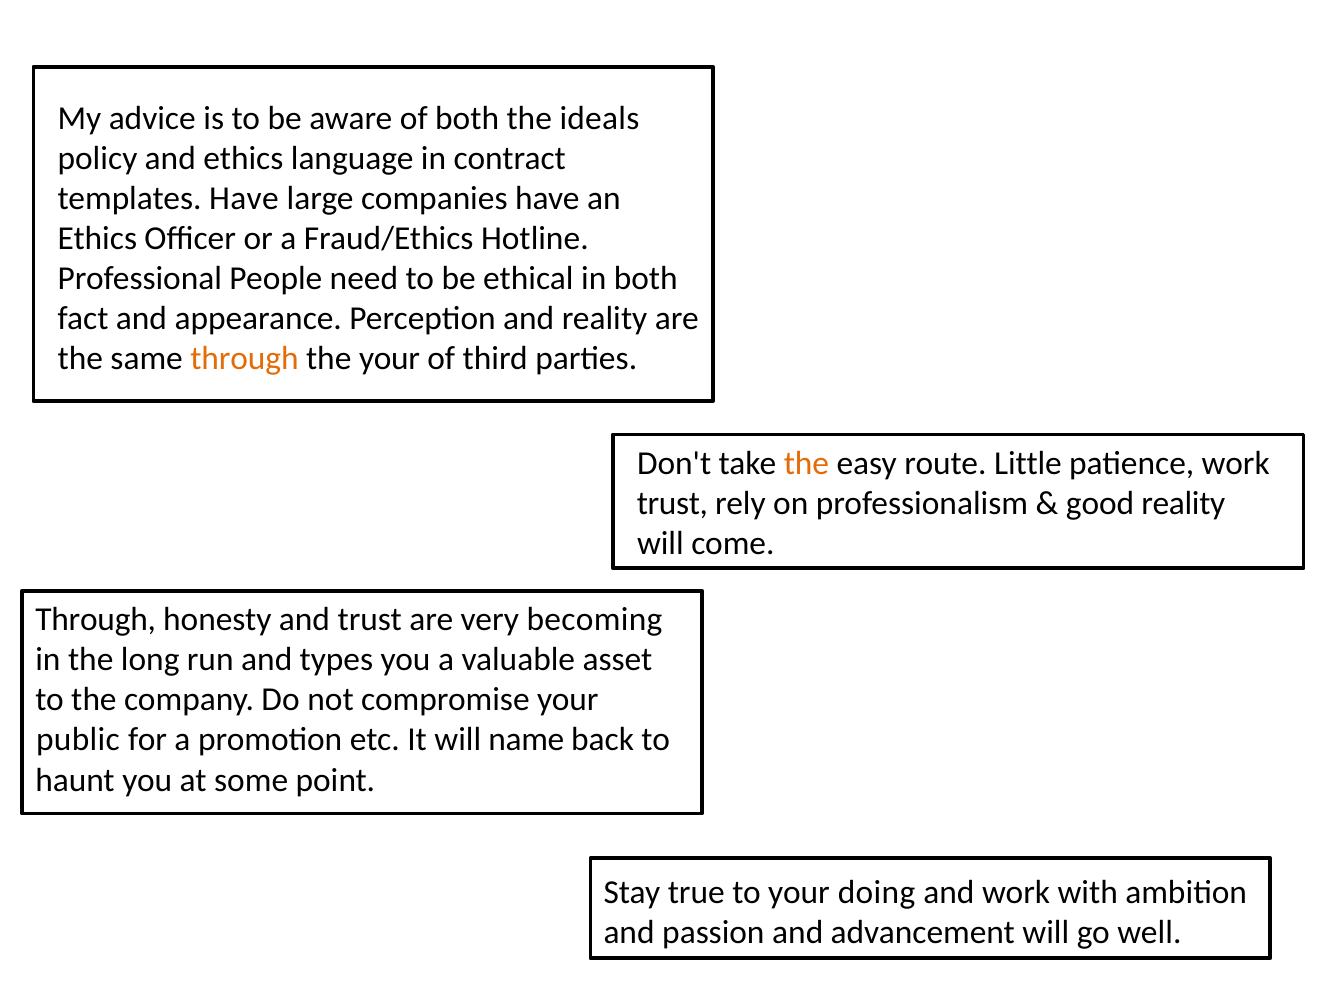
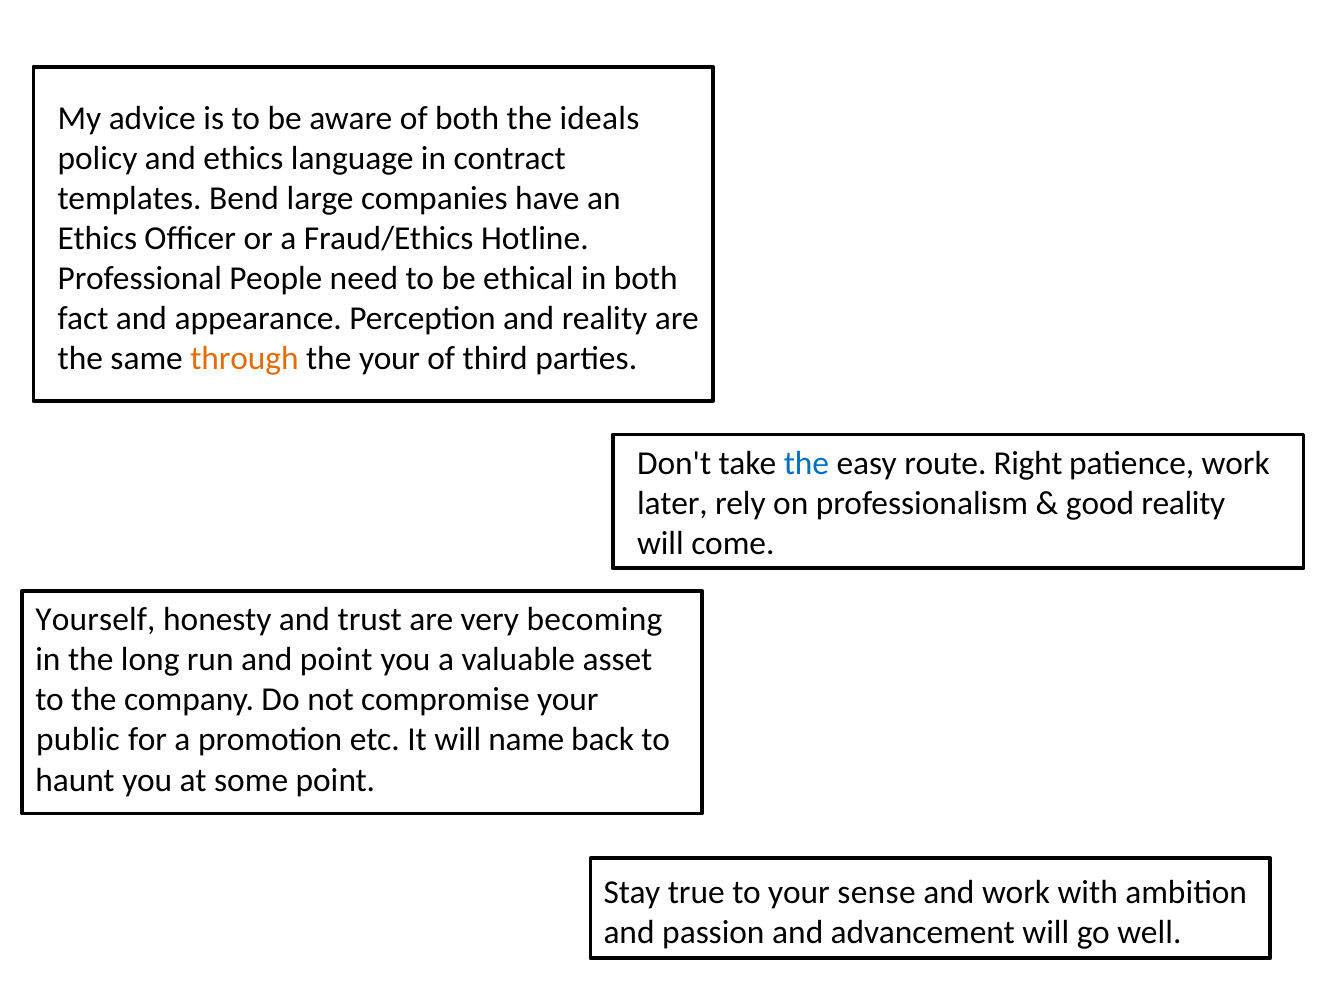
templates Have: Have -> Bend (244, 198)
the colour: orange -> blue (806, 463)
Little: Little -> Right (1028, 463)
trust: trust -> later (672, 504)
Through: Through -> Yourself (95, 619)
and types: types -> point (336, 660)
doing: doing -> sense (877, 893)
